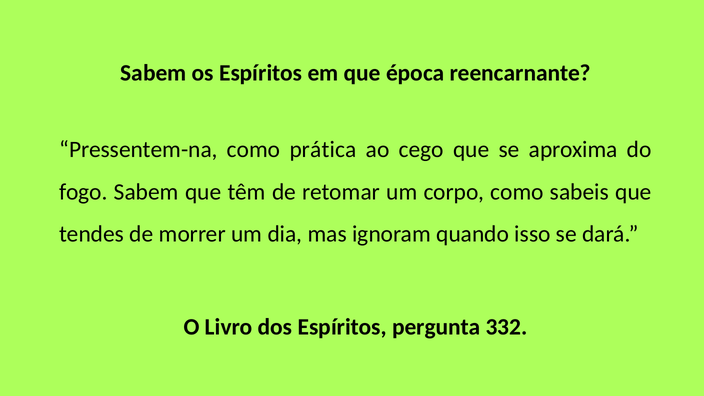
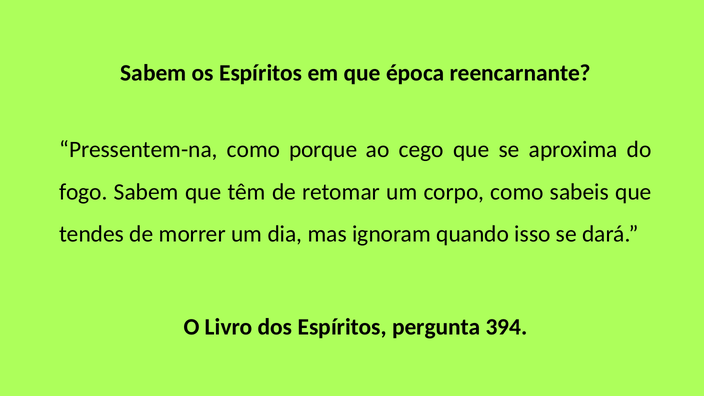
prática: prática -> porque (323, 150)
332: 332 -> 394 (507, 327)
